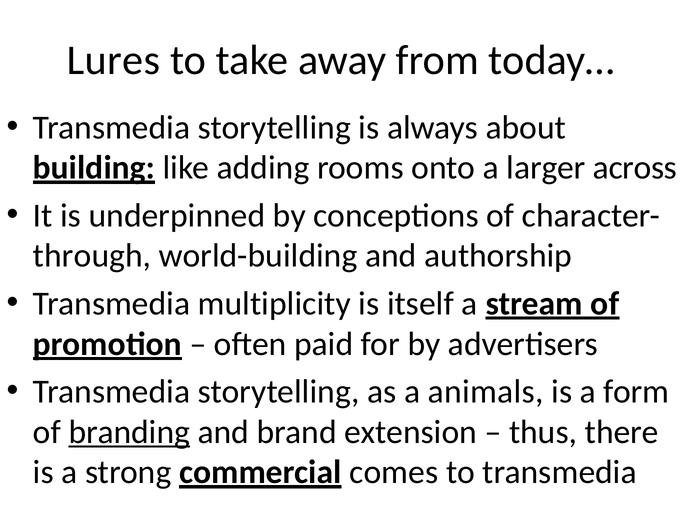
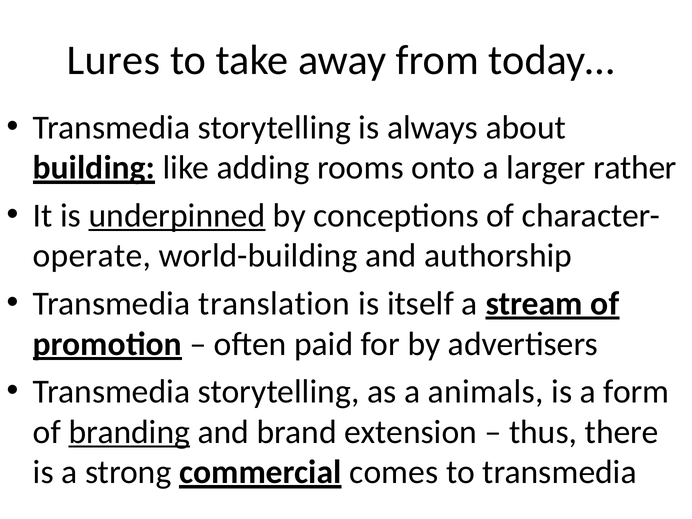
across: across -> rather (635, 168)
underpinned underline: none -> present (177, 216)
through: through -> operate (92, 256)
multiplicity: multiplicity -> translation (274, 304)
